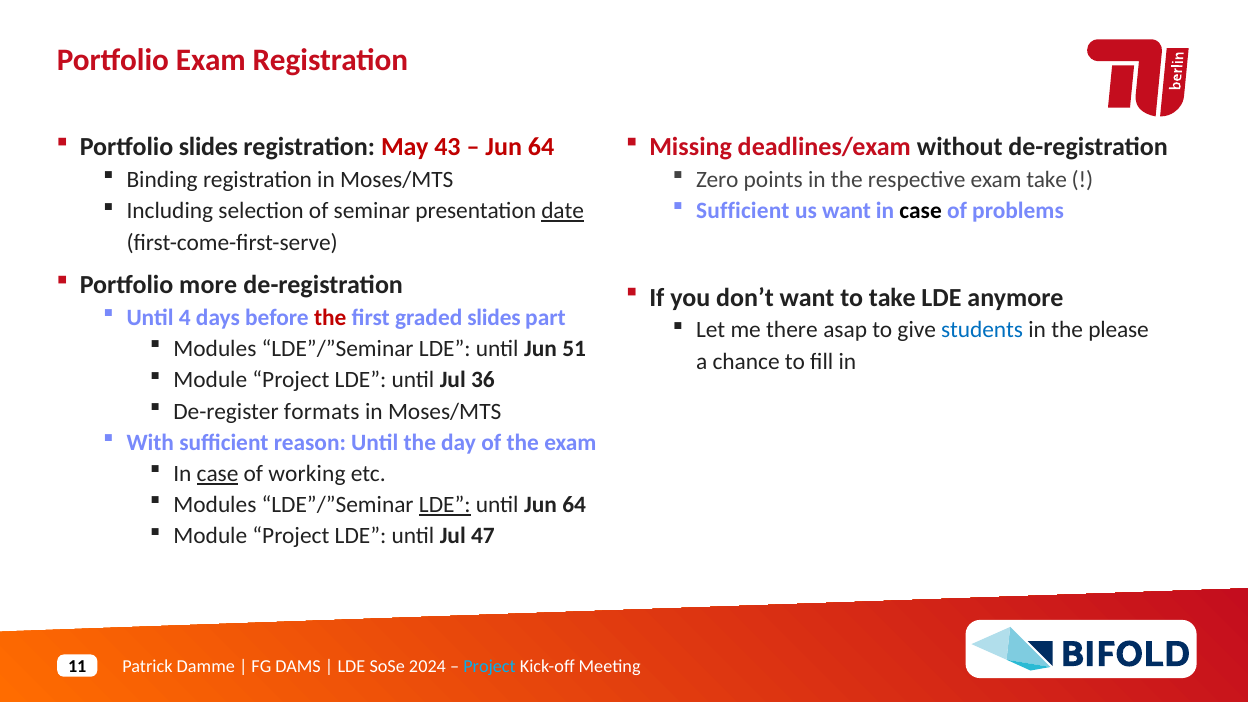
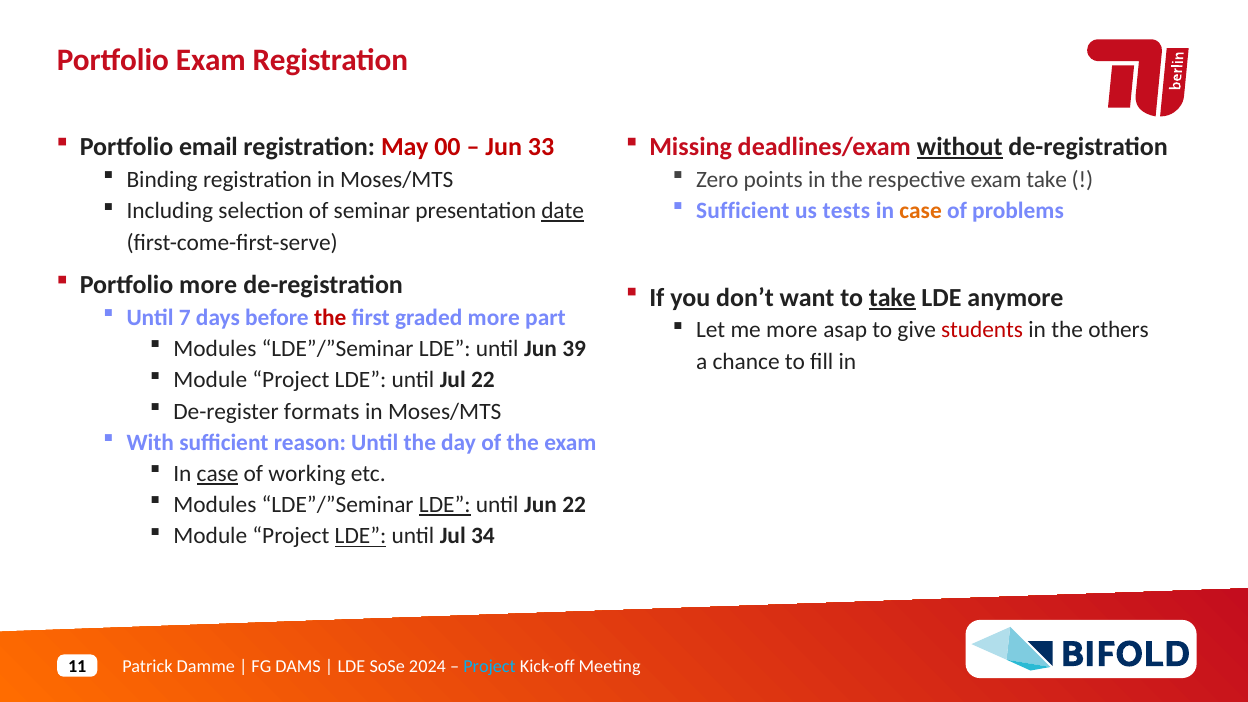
without underline: none -> present (960, 147)
Portfolio slides: slides -> email (208, 147)
43: 43 -> 00 (448, 147)
64: 64 -> 33 (541, 147)
us want: want -> tests (846, 211)
case colour: black -> orange (921, 211)
take underline: none -> present (892, 298)
4: 4 -> 7 (185, 318)
graded slides: slides -> more (494, 318)
me there: there -> more (792, 330)
students colour: blue -> red (982, 330)
please: please -> others (1118, 330)
51: 51 -> 39 (574, 349)
Jul 36: 36 -> 22 (483, 380)
until Jun 64: 64 -> 22 (574, 505)
LDE underline: none -> present (361, 536)
47: 47 -> 34 (483, 536)
